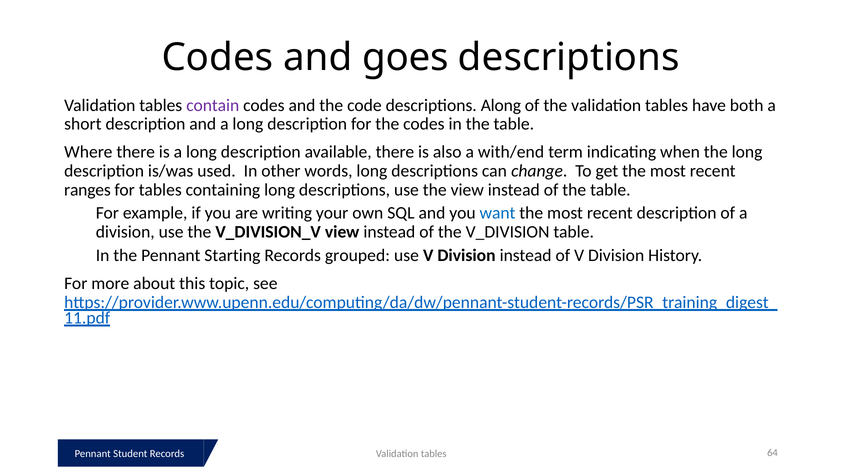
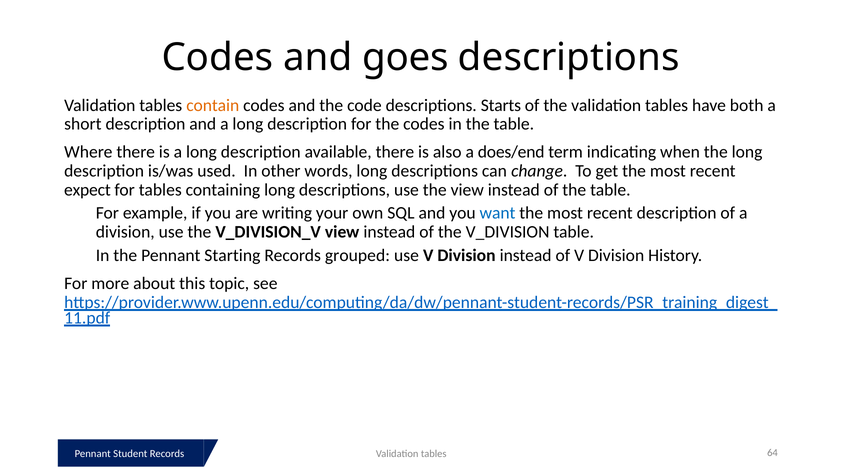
contain colour: purple -> orange (213, 105)
Along: Along -> Starts (501, 105)
with/end: with/end -> does/end (511, 152)
ranges: ranges -> expect (87, 190)
